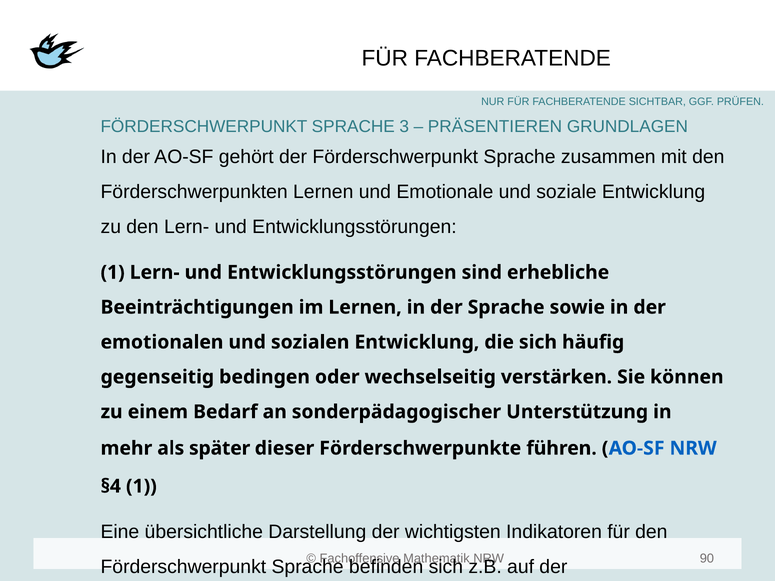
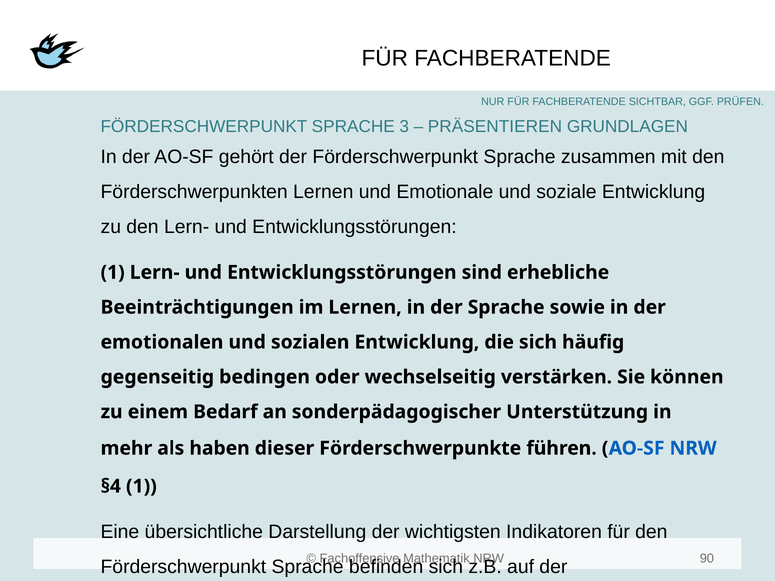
später: später -> haben (220, 448)
